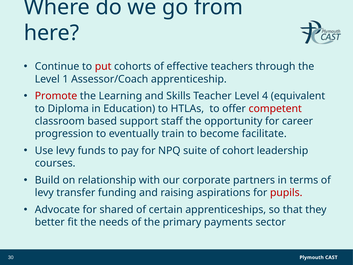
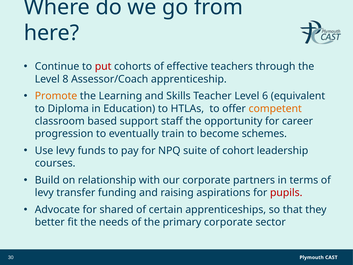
1: 1 -> 8 (65, 79)
Promote colour: red -> orange (56, 96)
4: 4 -> 6 (265, 96)
competent colour: red -> orange (275, 108)
facilitate: facilitate -> schemes (264, 134)
primary payments: payments -> corporate (228, 222)
